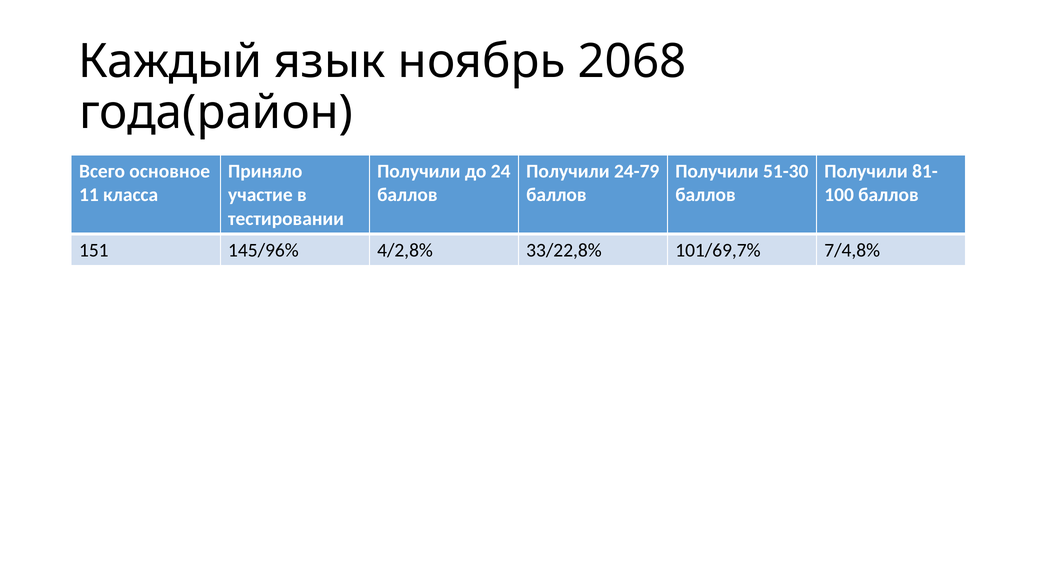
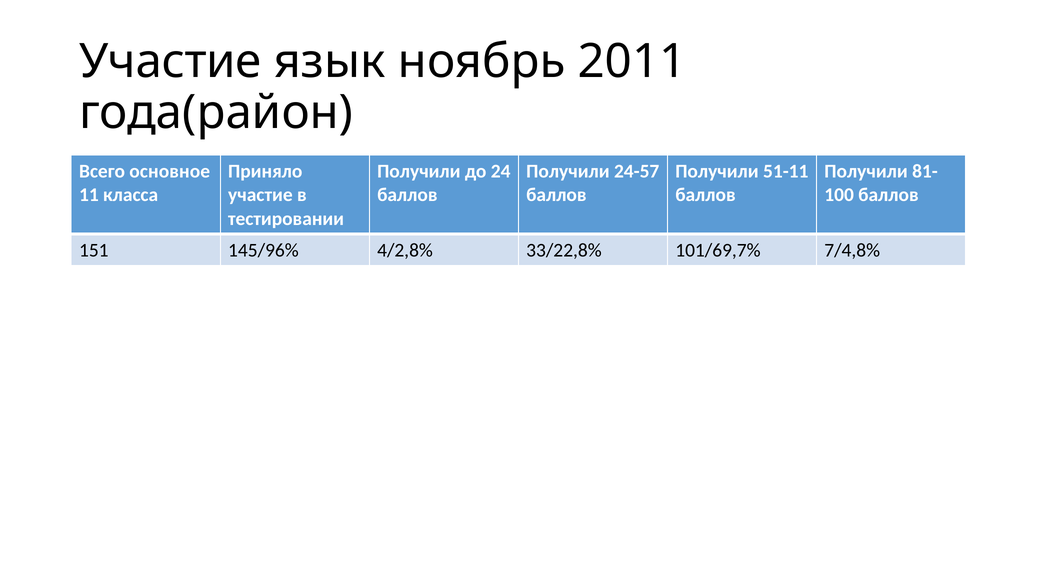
Каждый: Каждый -> Участие (170, 61)
2068: 2068 -> 2011 (632, 61)
24-79: 24-79 -> 24-57 (637, 171)
51-30: 51-30 -> 51-11 (786, 171)
